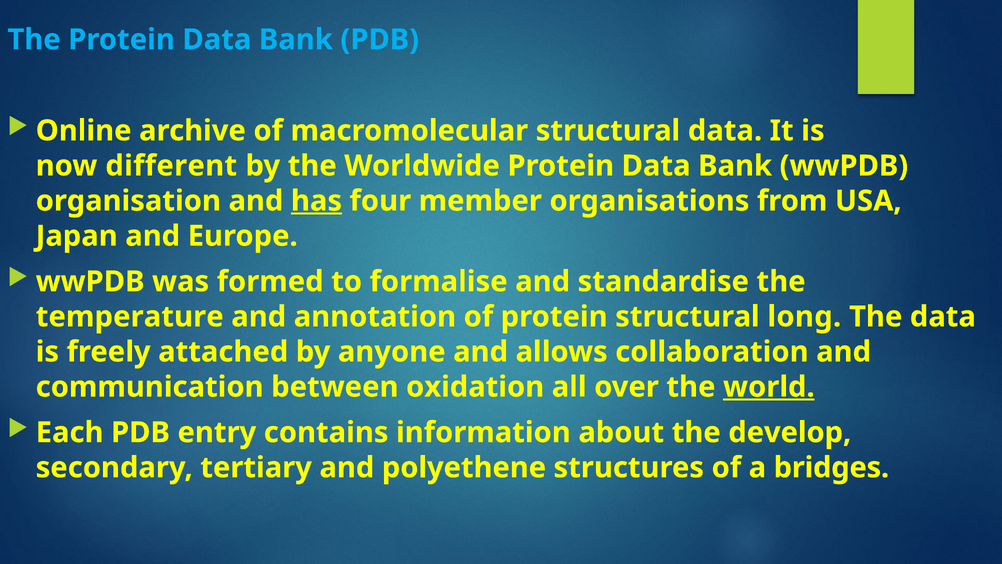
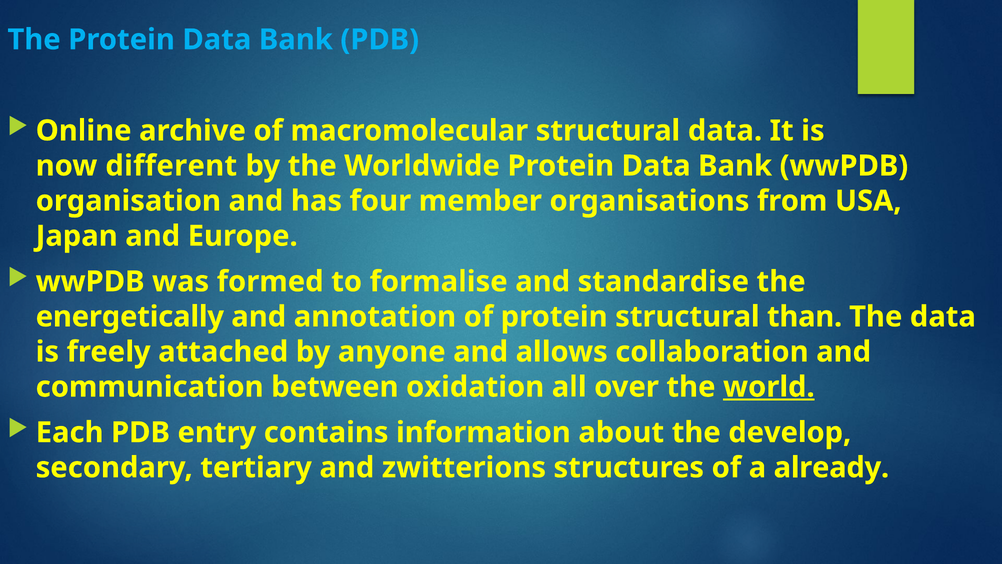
has underline: present -> none (317, 201)
temperature: temperature -> energetically (130, 317)
long: long -> than (805, 317)
polyethene: polyethene -> zwitterions (464, 467)
bridges: bridges -> already (831, 467)
